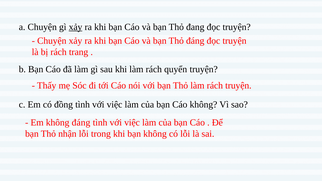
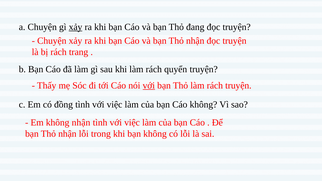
và bạn Thỏ đáng: đáng -> nhận (195, 41)
với underline: none -> present (149, 86)
không đáng: đáng -> nhận (81, 123)
